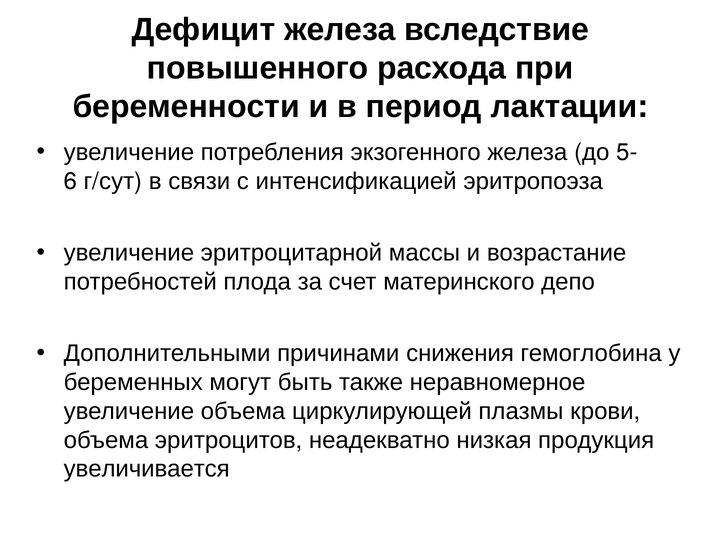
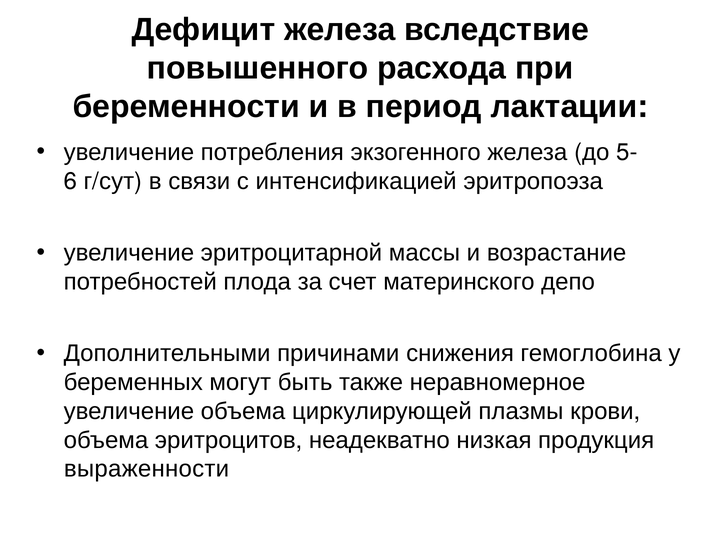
увеличивается: увеличивается -> выраженности (147, 469)
